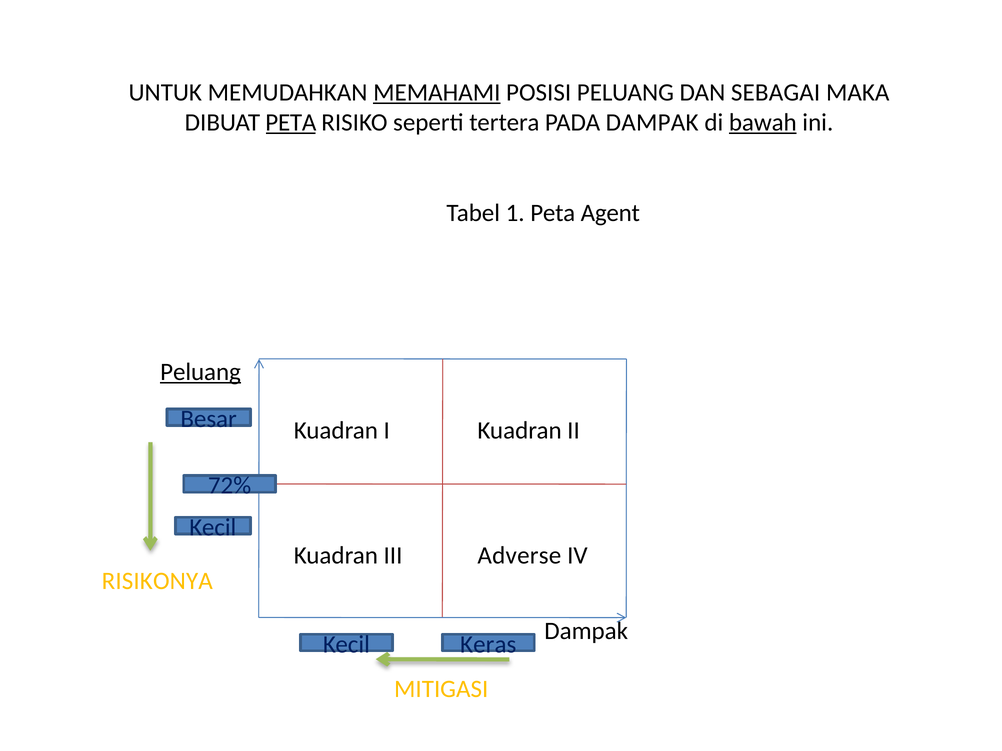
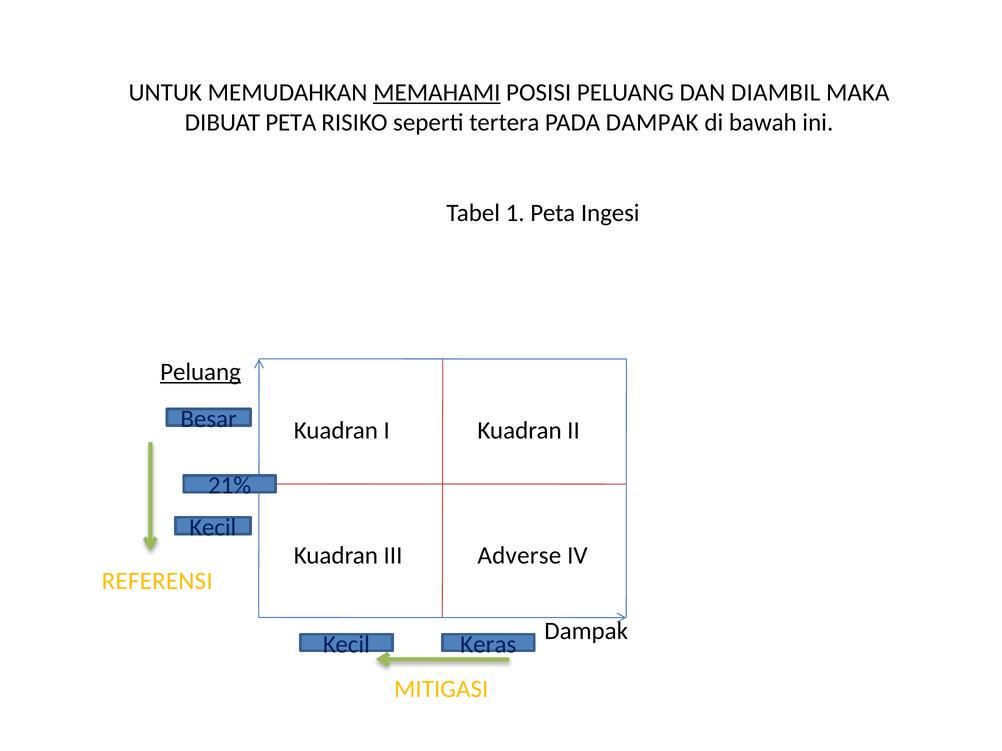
SEBAGAI: SEBAGAI -> DIAMBIL (776, 93)
PETA underline: present -> none (291, 123)
bawah underline: present -> none (763, 123)
Agent: Agent -> Ingesi (610, 213)
72%: 72% -> 21% (230, 486)
RISIKONYA: RISIKONYA -> REFERENSI (157, 581)
